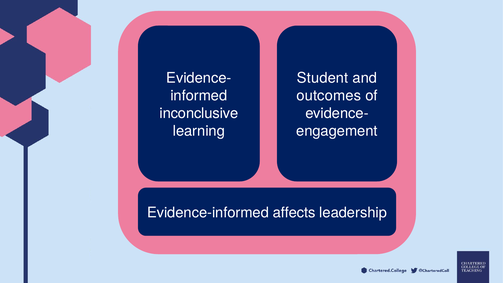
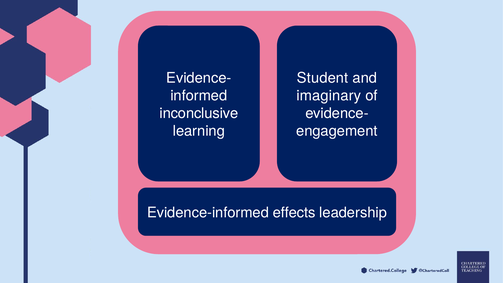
outcomes: outcomes -> imaginary (329, 96)
affects: affects -> effects (294, 213)
